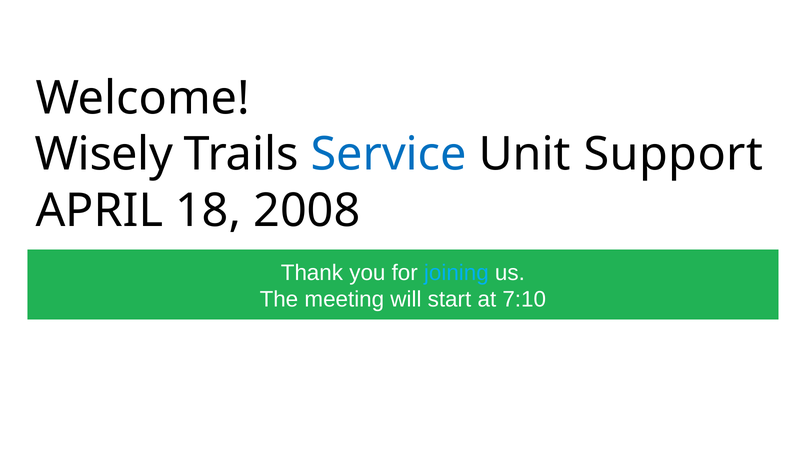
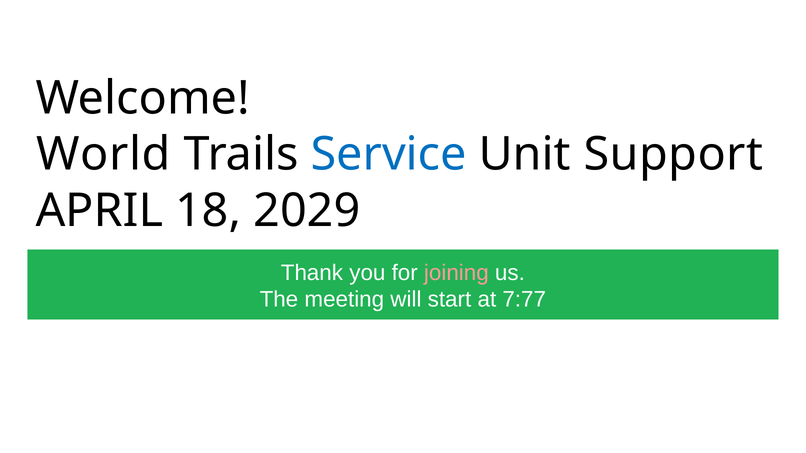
Wisely: Wisely -> World (103, 155)
2008: 2008 -> 2029 (307, 211)
joining colour: light blue -> pink (456, 273)
7:10: 7:10 -> 7:77 (524, 300)
